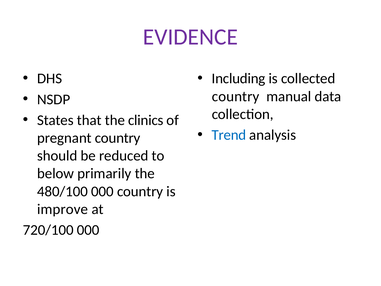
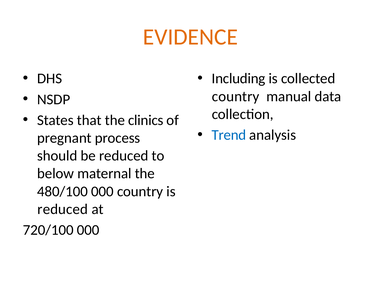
EVIDENCE colour: purple -> orange (190, 37)
pregnant country: country -> process (118, 138)
primarily: primarily -> maternal (104, 173)
improve: improve -> reduced (63, 209)
